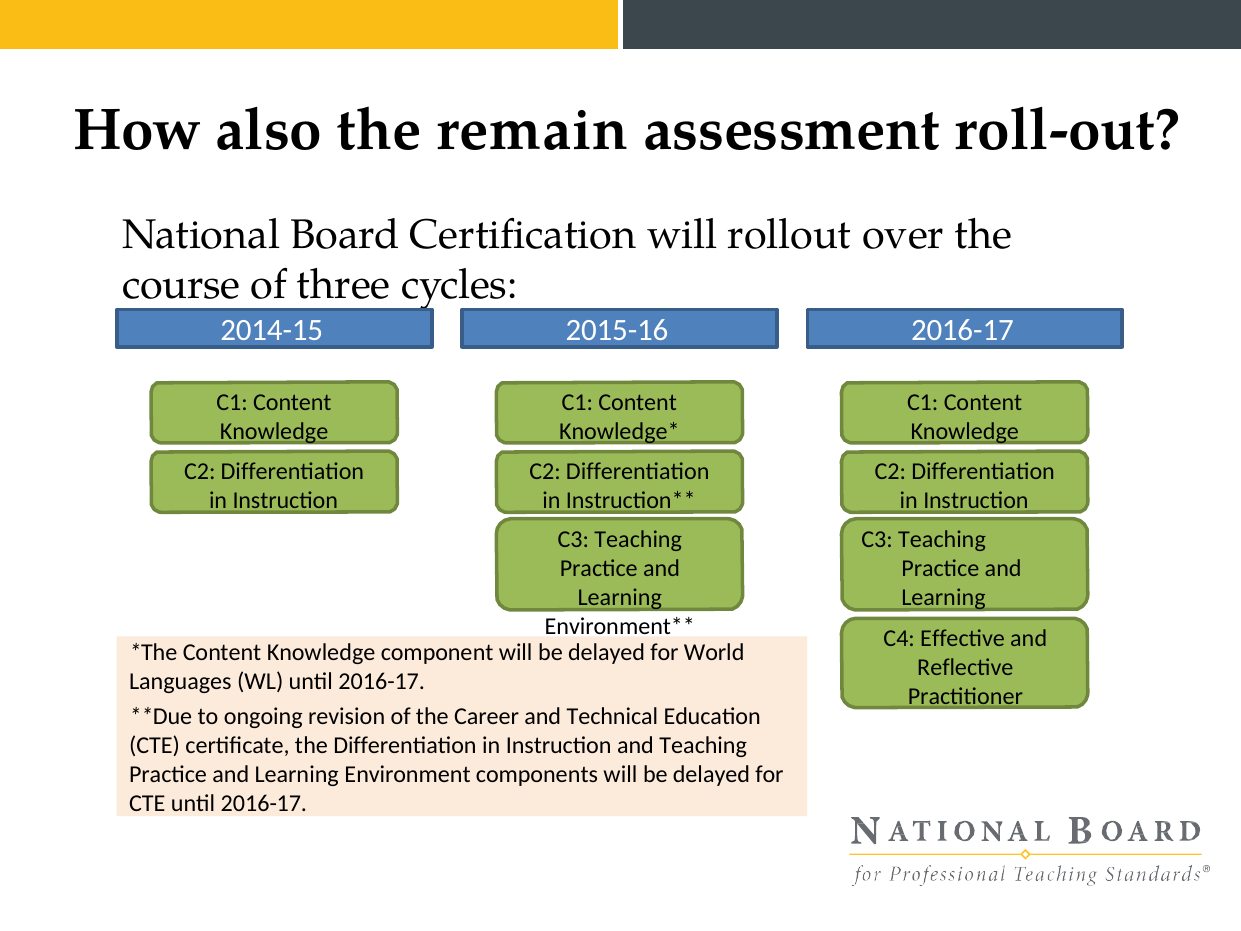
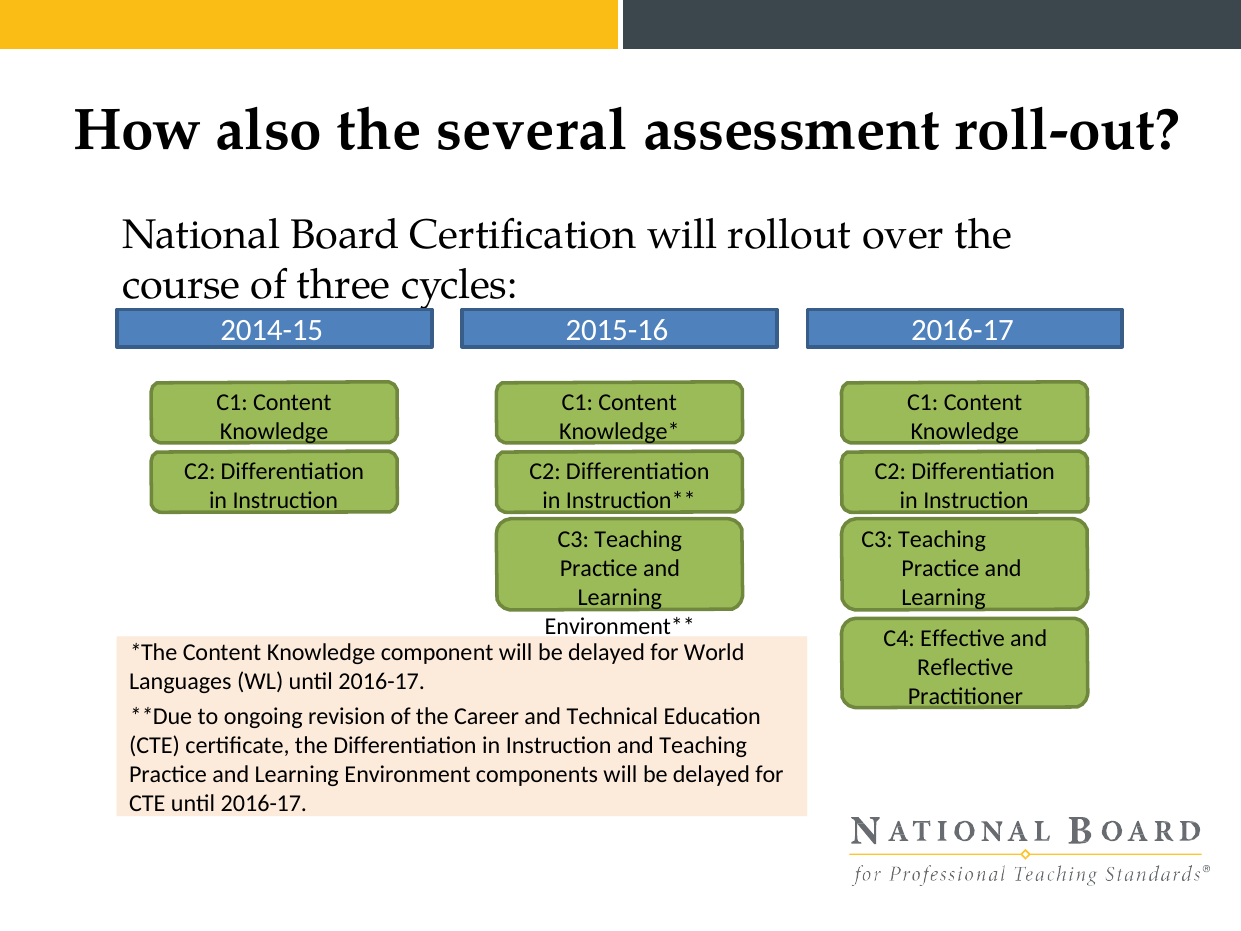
remain: remain -> several (532, 130)
